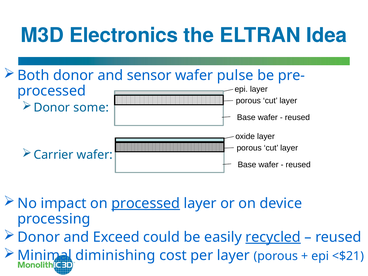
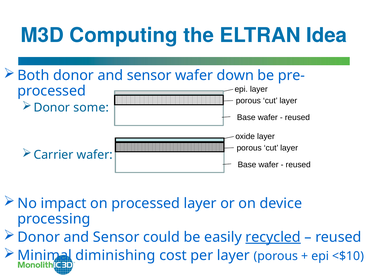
Electronics: Electronics -> Computing (124, 35)
pulse: pulse -> down (235, 75)
processed underline: present -> none (146, 203)
Exceed: Exceed -> Sensor (116, 237)
<$21: <$21 -> <$10 (348, 256)
